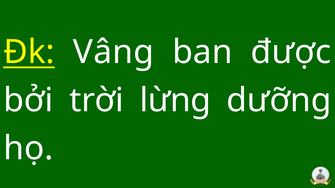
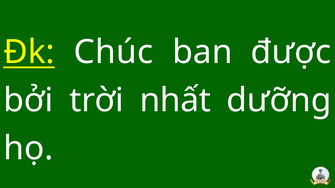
Vâng: Vâng -> Chúc (113, 52)
lừng: lừng -> nhất (175, 101)
